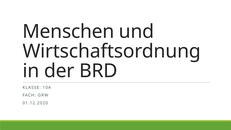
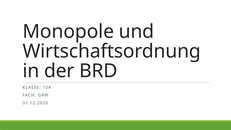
Menschen: Menschen -> Monopole (68, 31)
